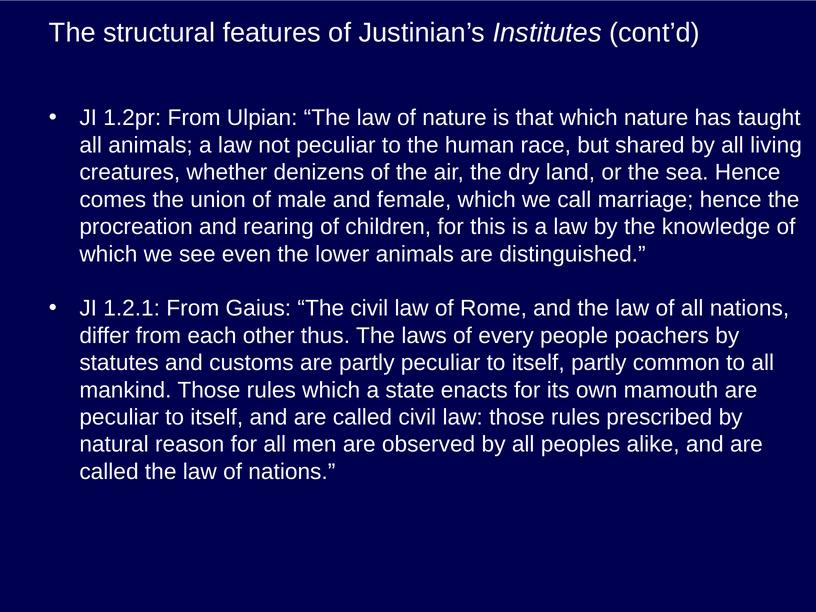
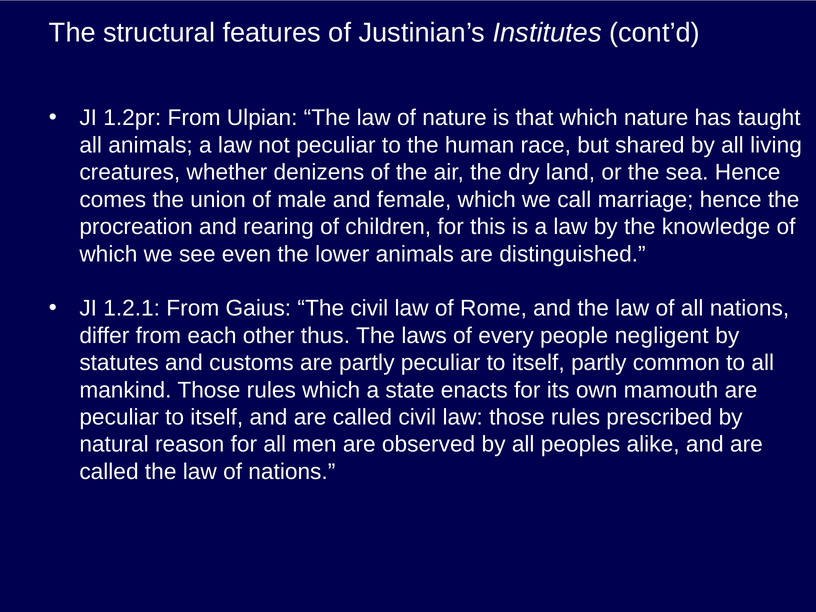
poachers: poachers -> negligent (662, 336)
